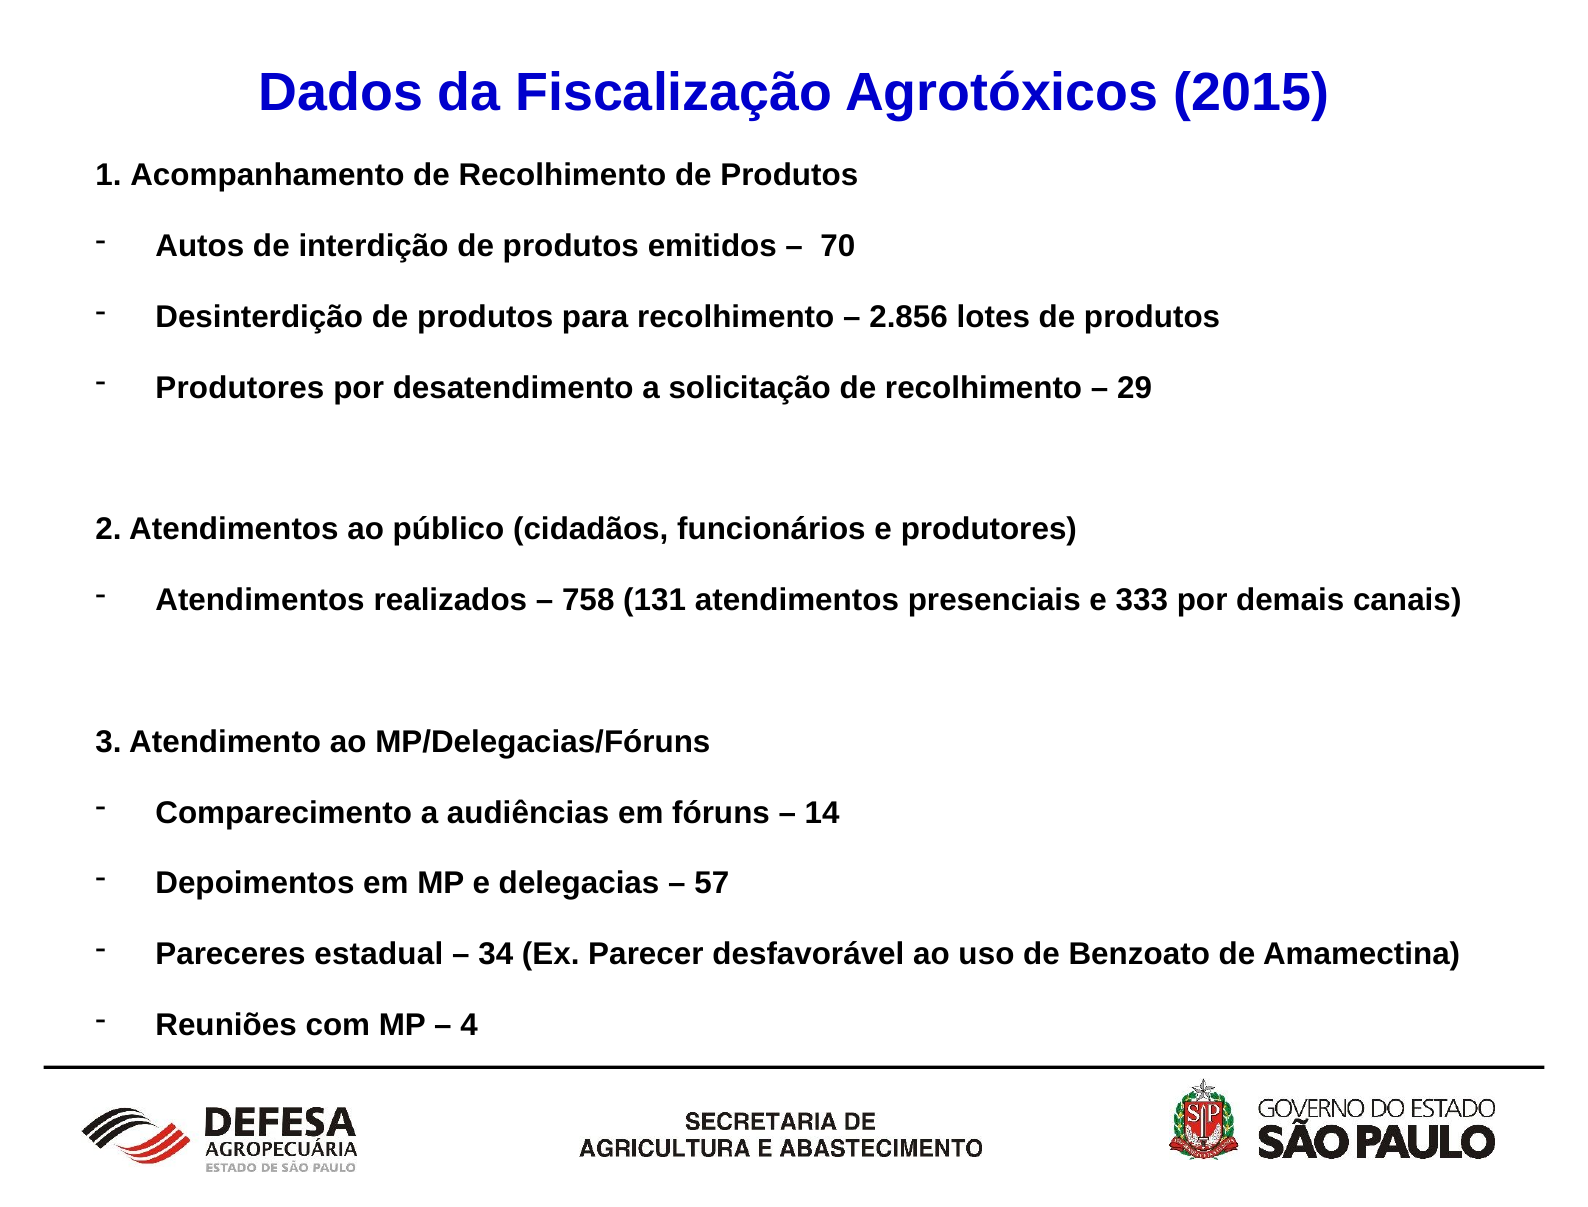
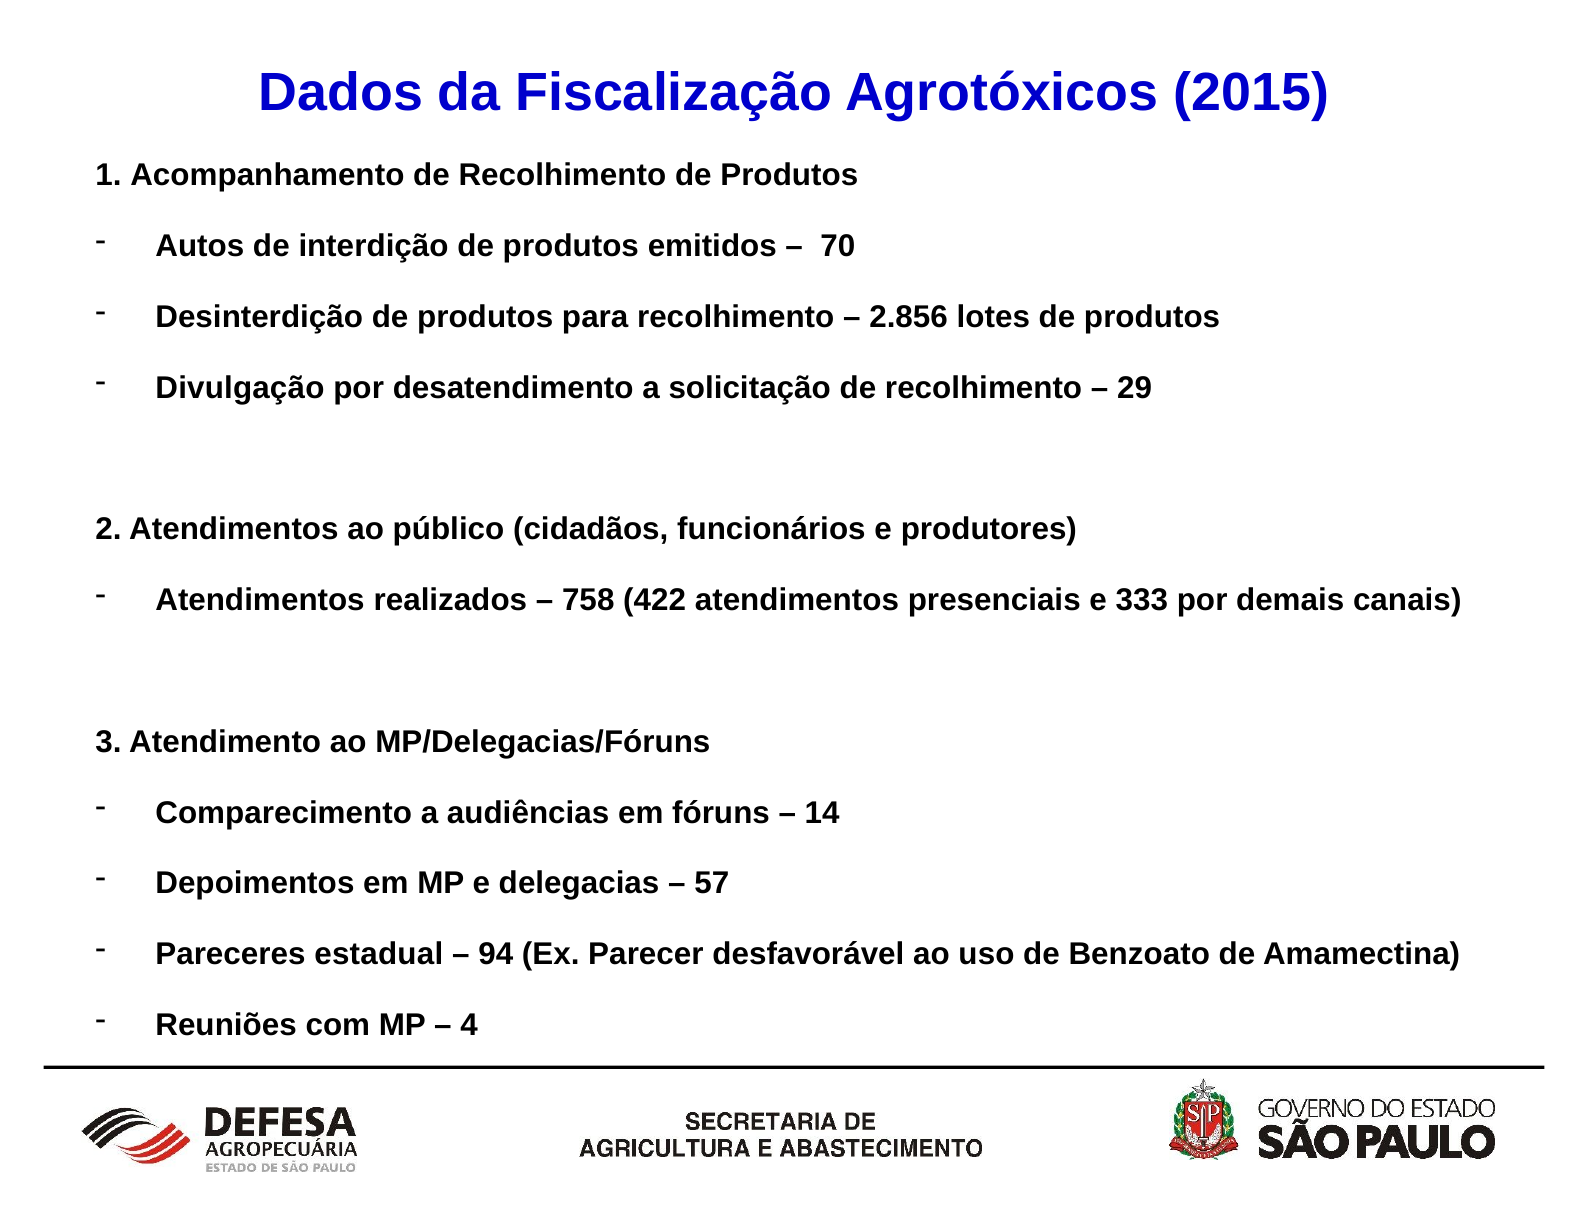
Produtores: Produtores -> Divulgação (240, 388)
131: 131 -> 422 (655, 600)
34: 34 -> 94 (496, 954)
